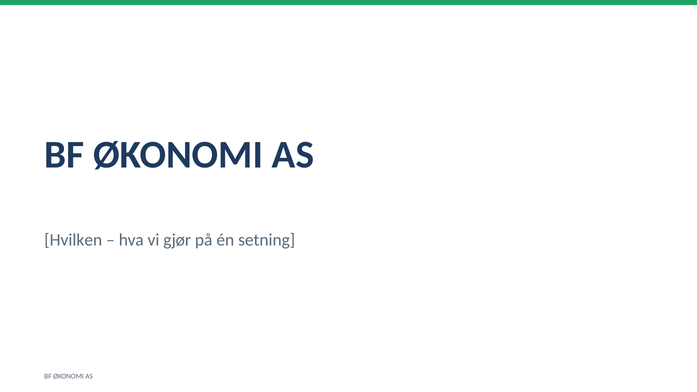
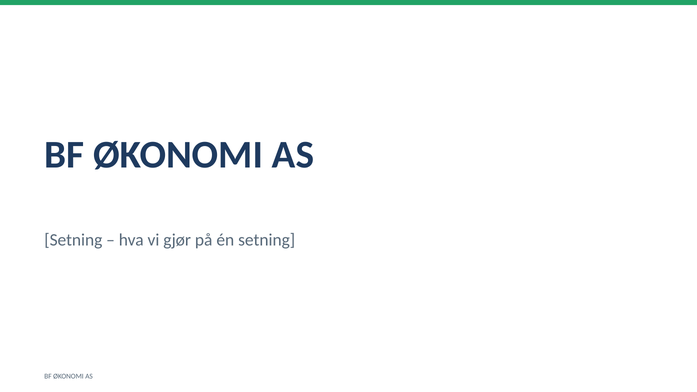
Hvilken: Hvilken -> Setning (73, 240)
